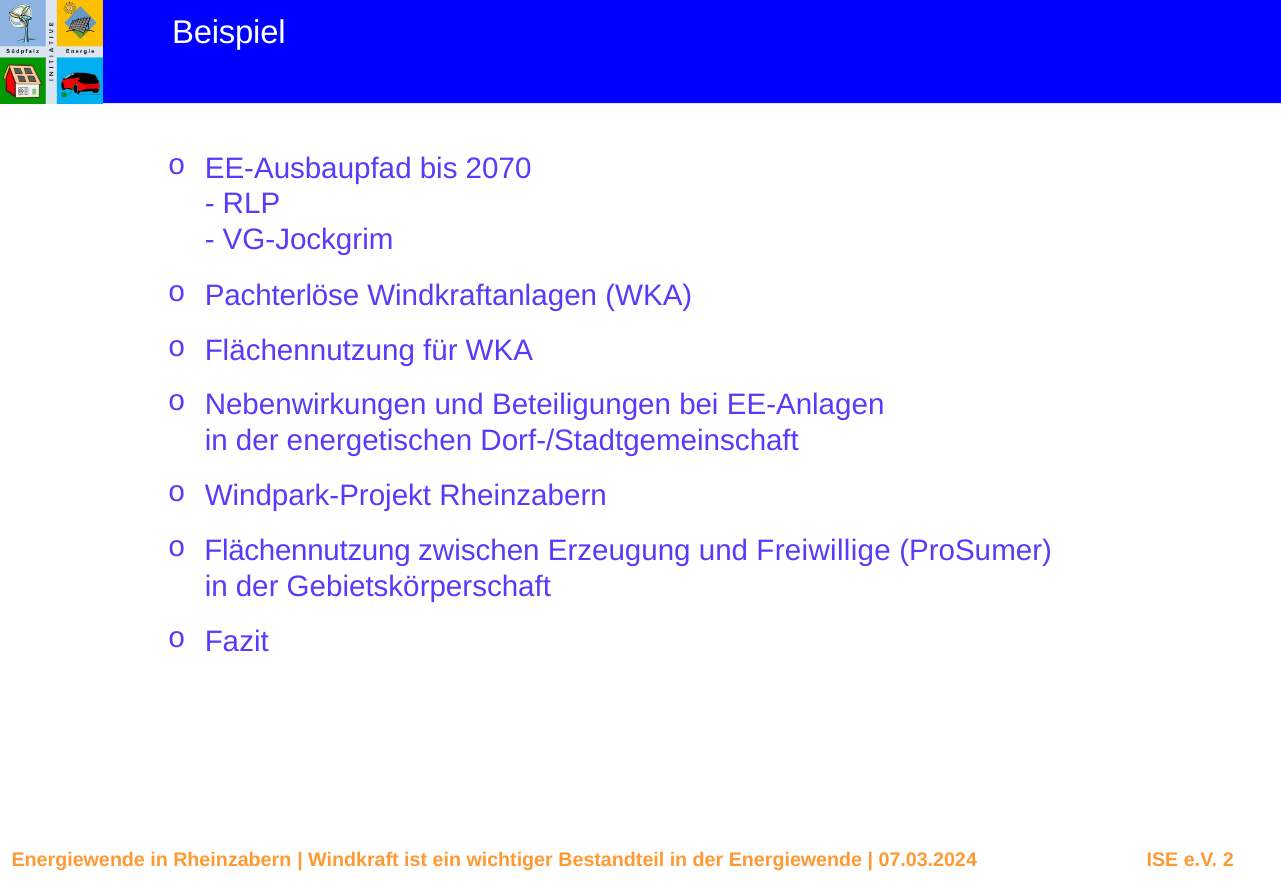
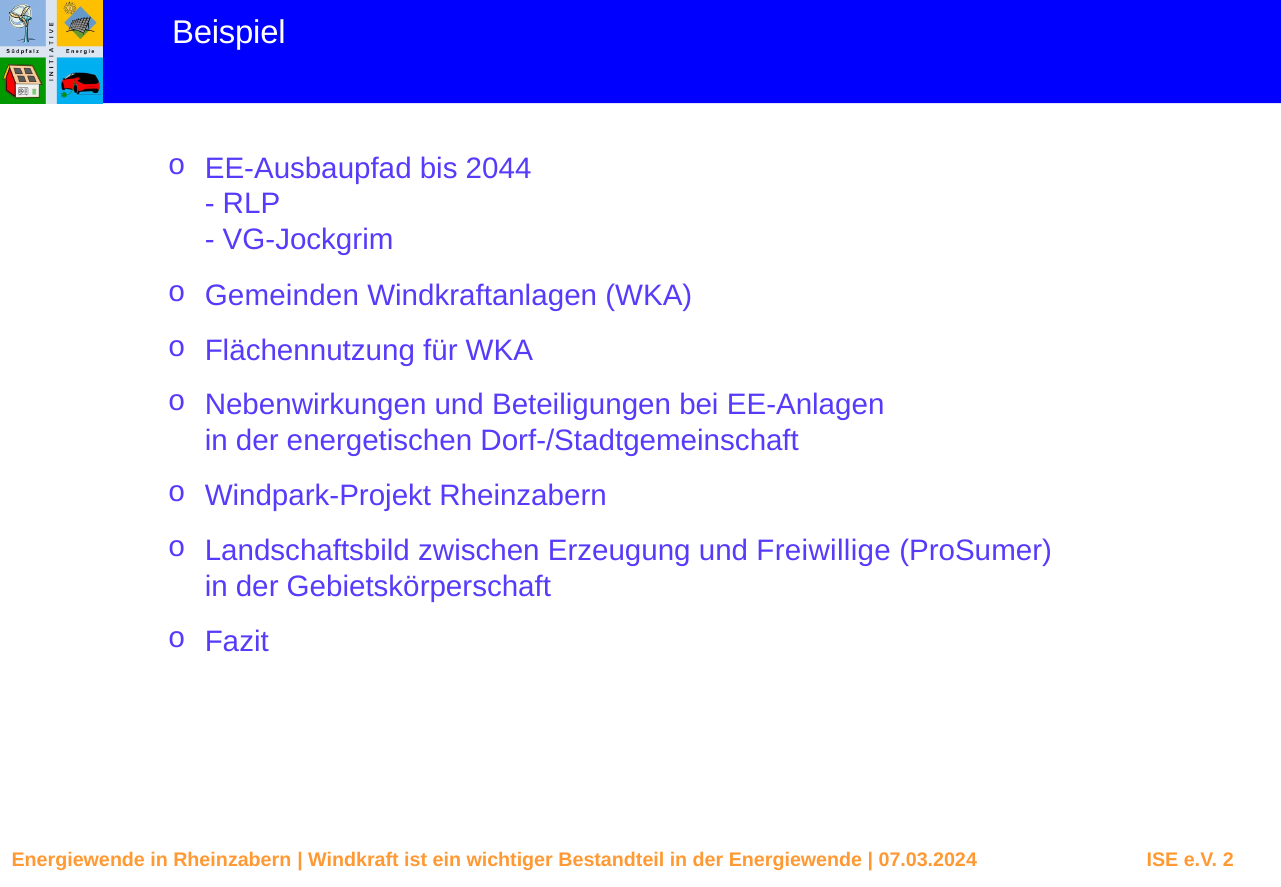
2070: 2070 -> 2044 (499, 169)
Pachterlöse: Pachterlöse -> Gemeinden (282, 295)
Flächennutzung: Flächennutzung -> Landschaftsbild (307, 551)
